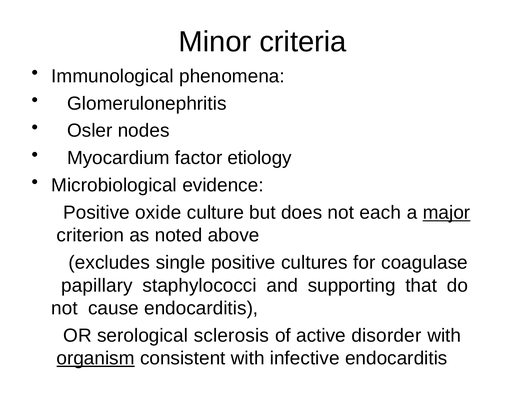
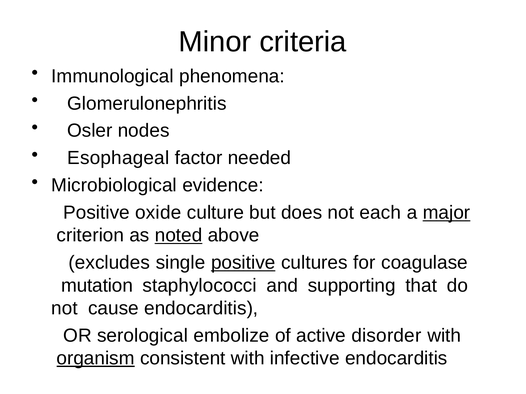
Myocardium: Myocardium -> Esophageal (118, 158)
etiology: etiology -> needed (259, 158)
noted underline: none -> present (179, 236)
positive underline: none -> present (243, 263)
papillary: papillary -> mutation (97, 286)
sclerosis: sclerosis -> embolize (232, 336)
